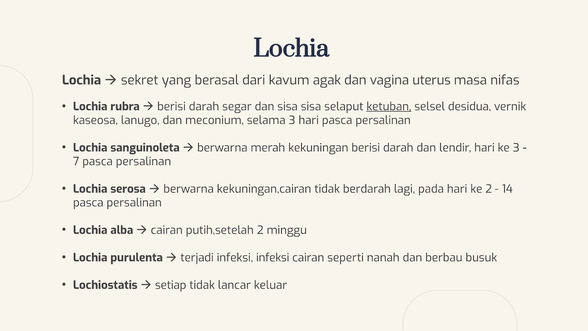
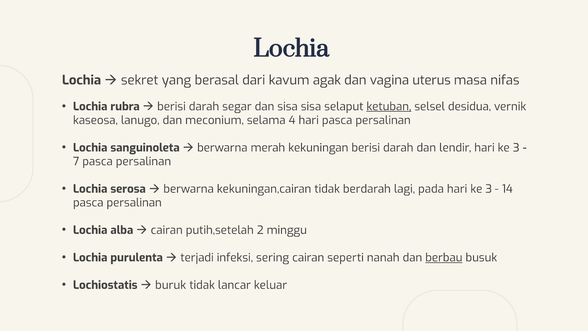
selama 3: 3 -> 4 (292, 120)
pada hari ke 2: 2 -> 3 (489, 189)
infeksi infeksi: infeksi -> sering (273, 257)
berbau underline: none -> present (444, 257)
setiap: setiap -> buruk (171, 285)
